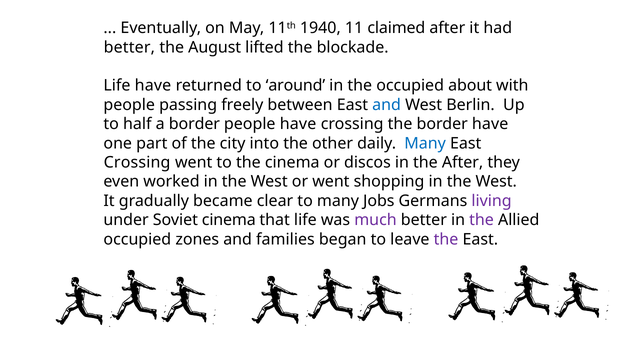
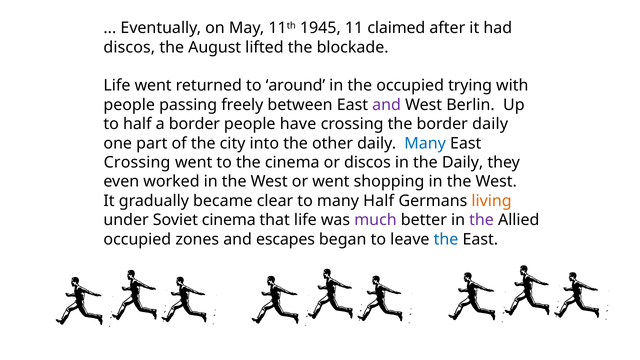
1940: 1940 -> 1945 (320, 28)
better: better -> discos (129, 47)
Life have: have -> went (153, 86)
about: about -> trying (470, 86)
and colour: blue -> purple (387, 105)
border have: have -> daily (490, 124)
the After: After -> Daily (463, 162)
many Jobs: Jobs -> Half (379, 201)
living colour: purple -> orange (492, 201)
families: families -> escapes (285, 239)
the colour: purple -> blue (446, 239)
